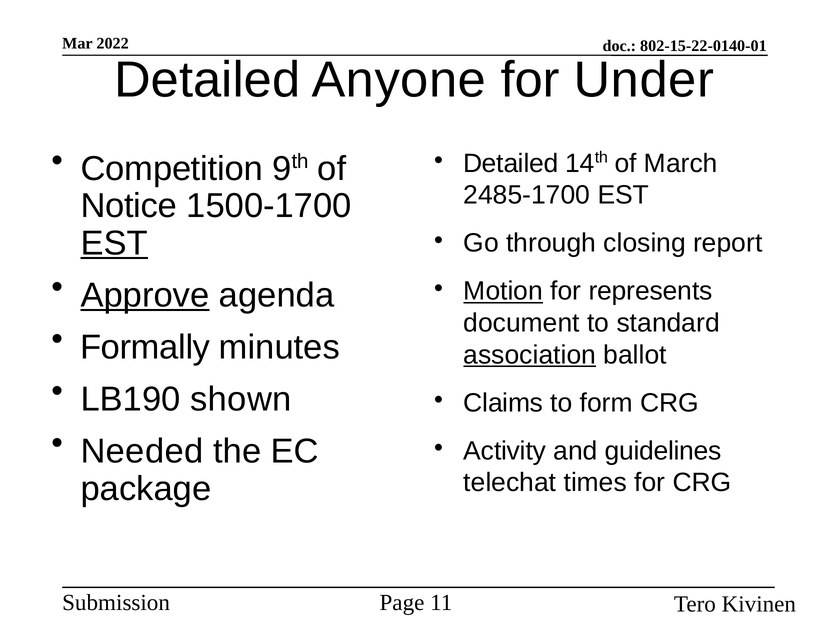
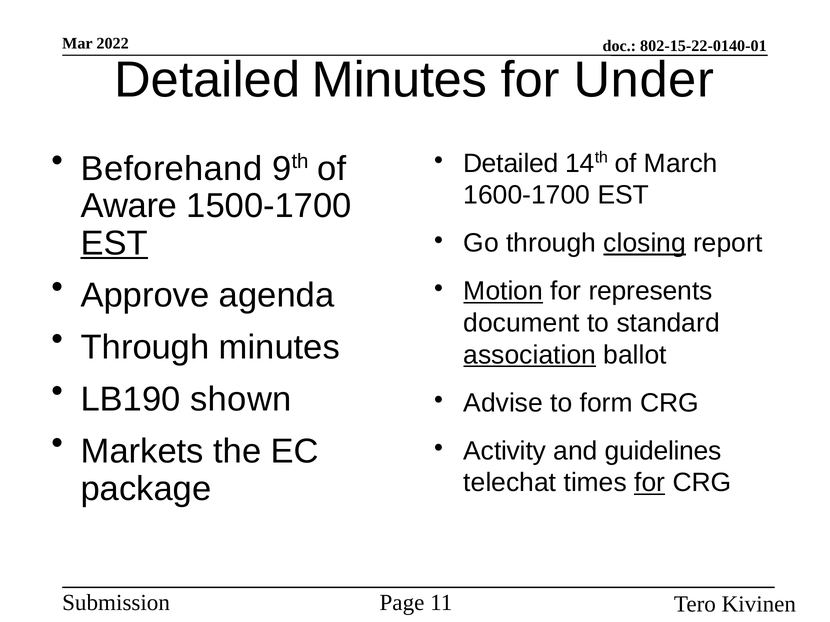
Detailed Anyone: Anyone -> Minutes (399, 80)
Competition: Competition -> Beforehand (171, 169)
2485-1700: 2485-1700 -> 1600-1700 (527, 195)
Notice: Notice -> Aware (129, 206)
closing underline: none -> present (645, 243)
Approve underline: present -> none (145, 296)
Formally: Formally -> Through (145, 348)
Claims: Claims -> Advise (503, 403)
Needed: Needed -> Markets (142, 452)
for underline: none -> present (650, 483)
